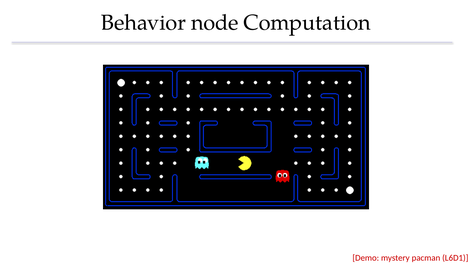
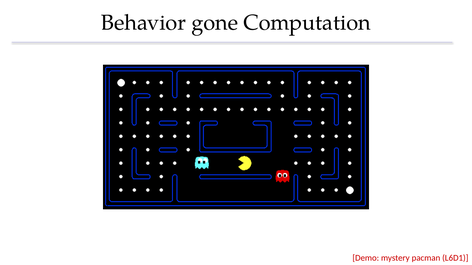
node: node -> gone (215, 23)
